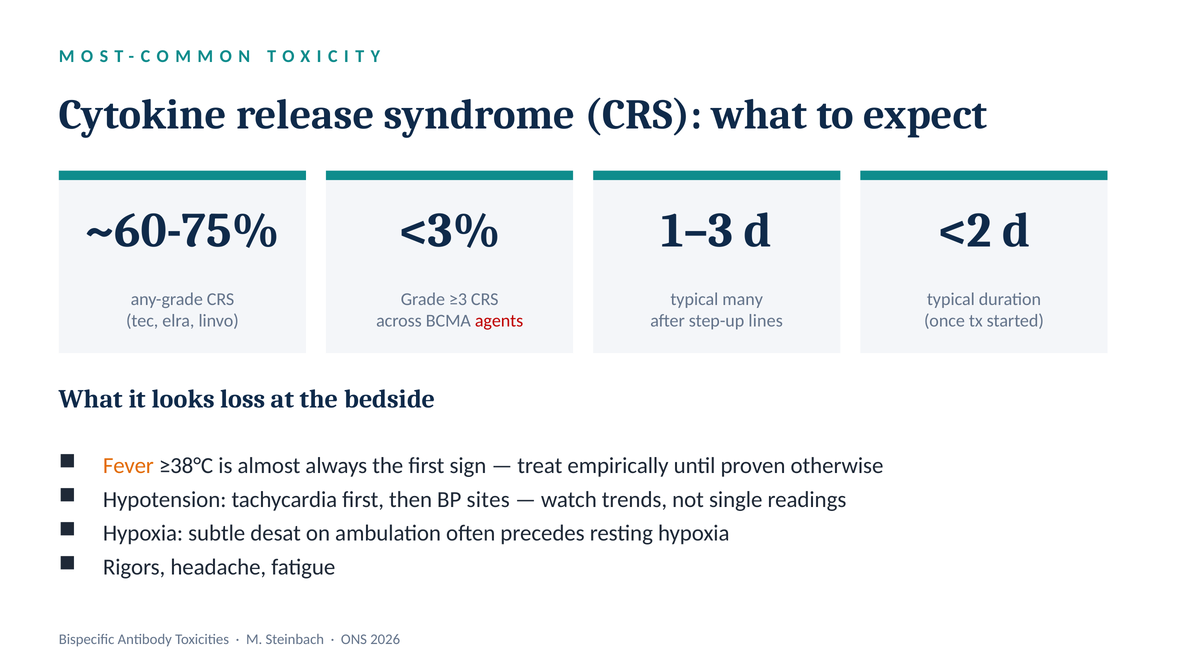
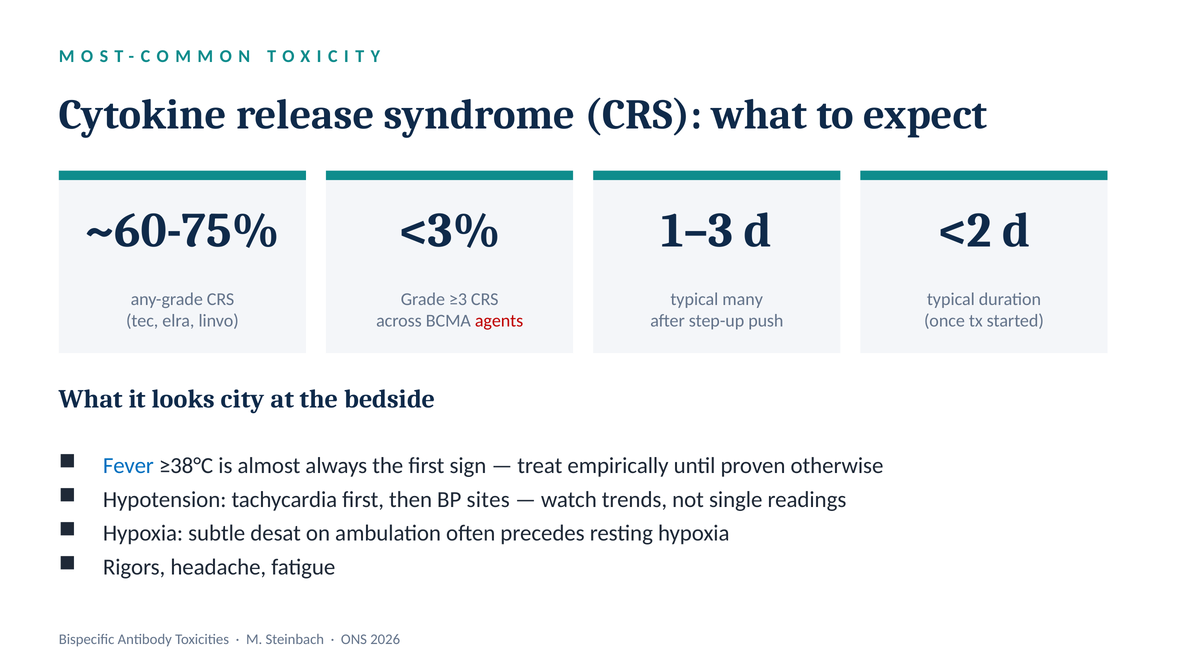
lines: lines -> push (766, 321)
loss: loss -> city (243, 399)
Fever colour: orange -> blue (128, 465)
